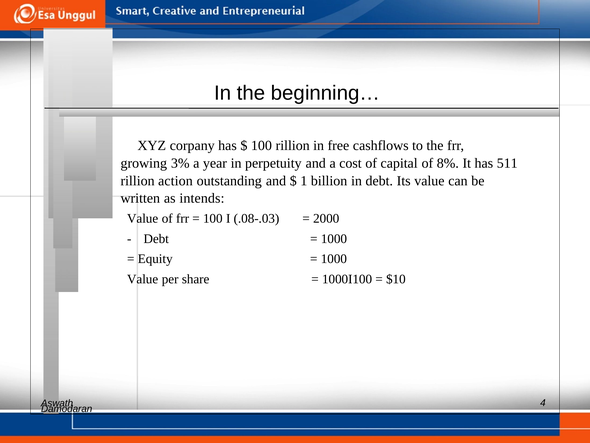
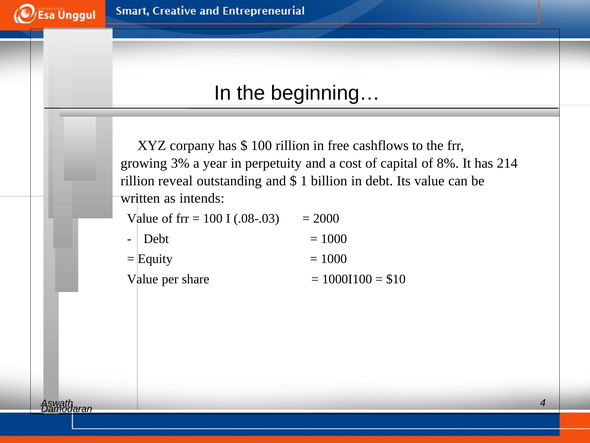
511: 511 -> 214 (507, 163)
action: action -> reveal (175, 181)
